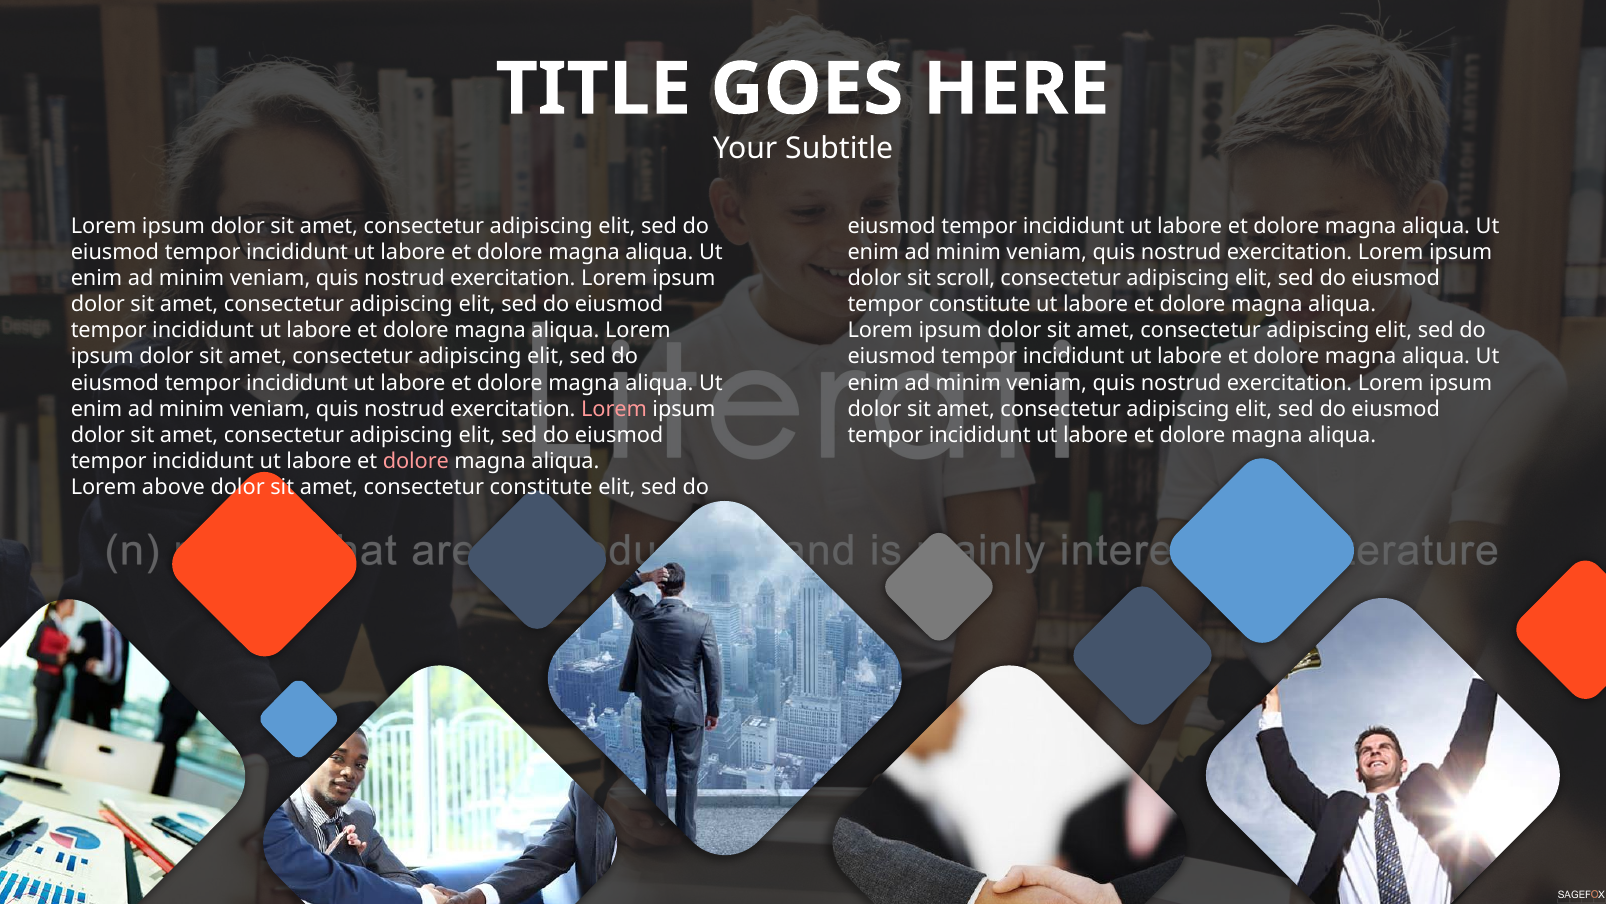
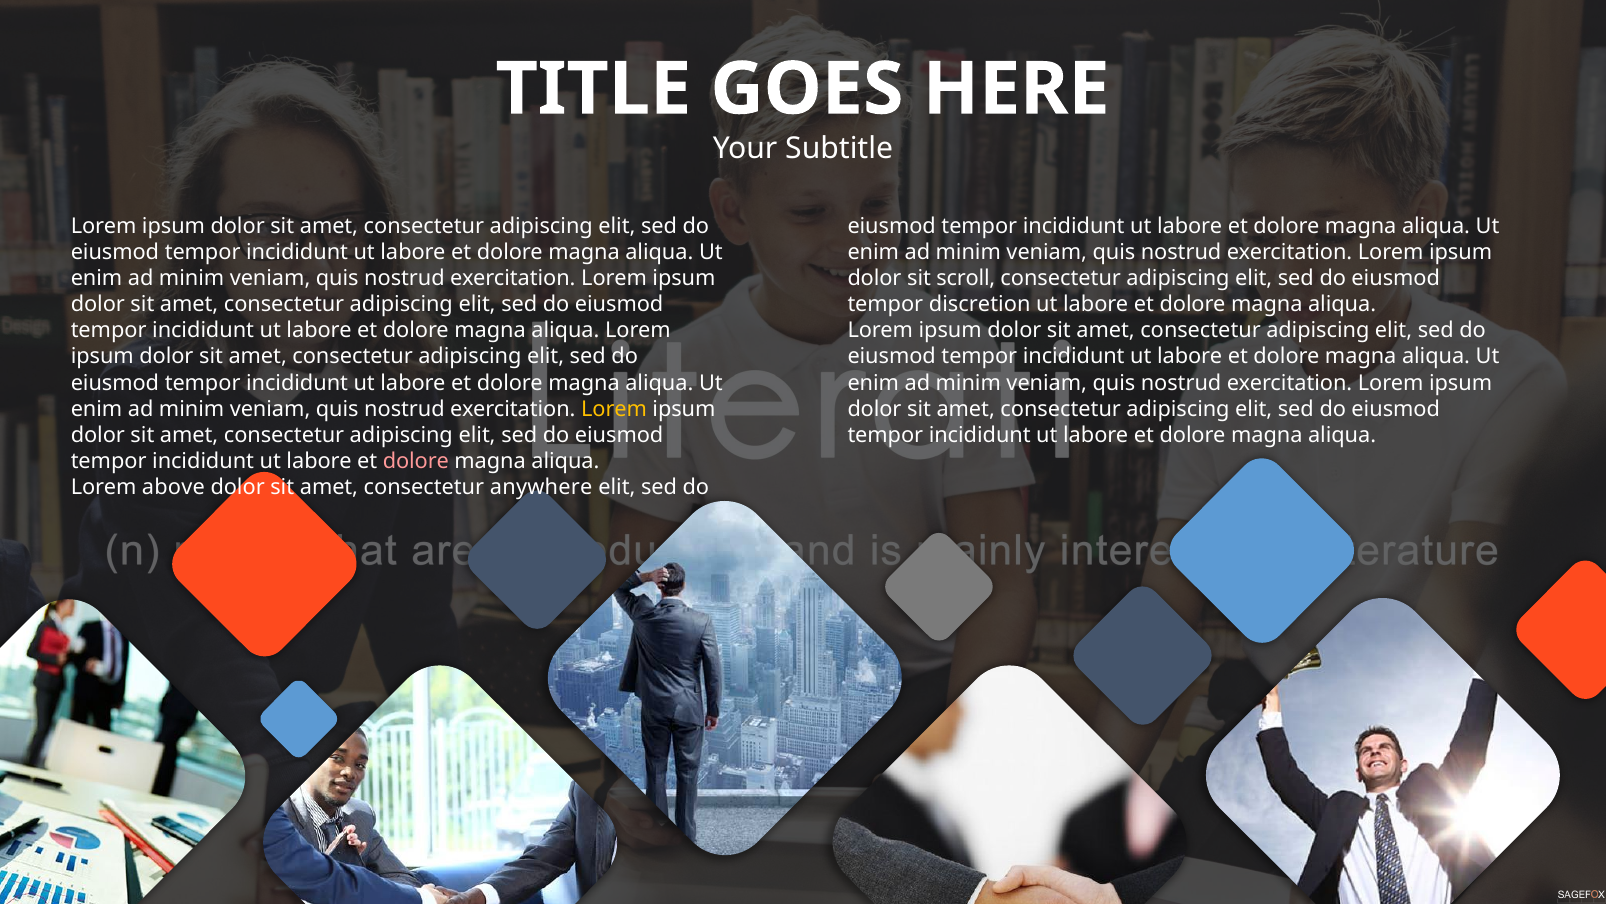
tempor constitute: constitute -> discretion (980, 304)
Lorem colour: pink -> yellow (614, 409)
consectetur constitute: constitute -> anywhere (541, 487)
